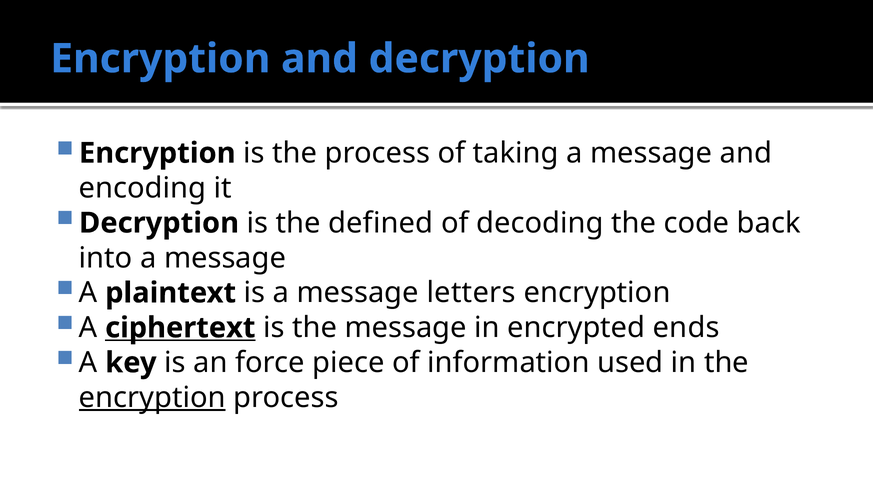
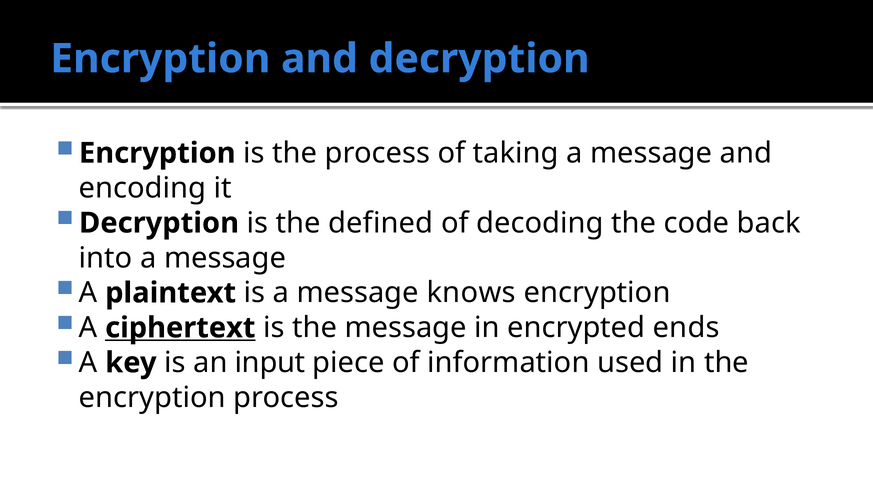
letters: letters -> knows (471, 293)
force: force -> input (270, 363)
encryption underline: present -> none (152, 398)
